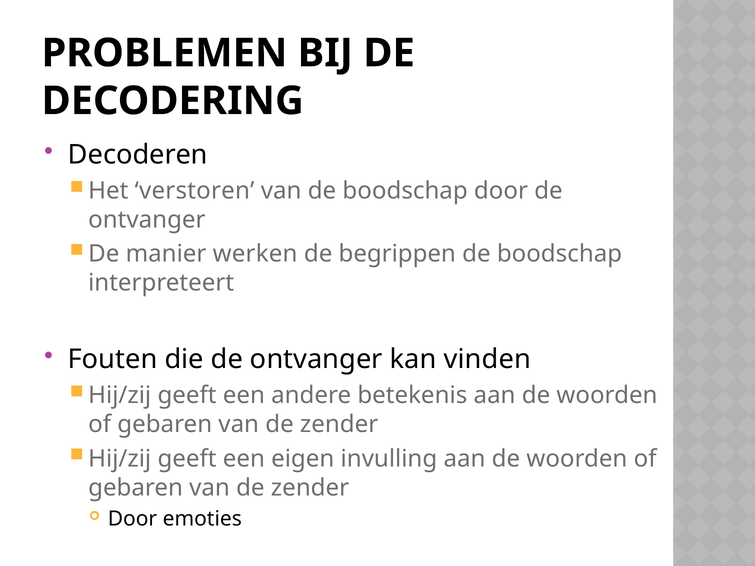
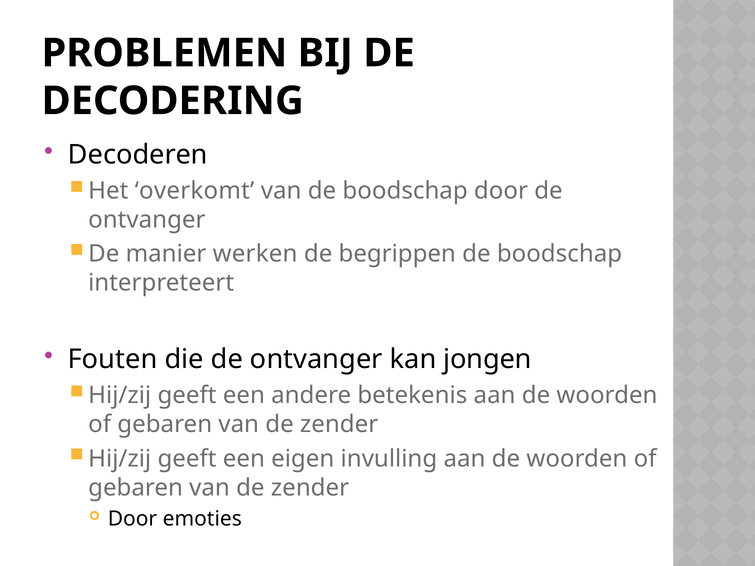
verstoren: verstoren -> overkomt (194, 191)
vinden: vinden -> jongen (487, 360)
